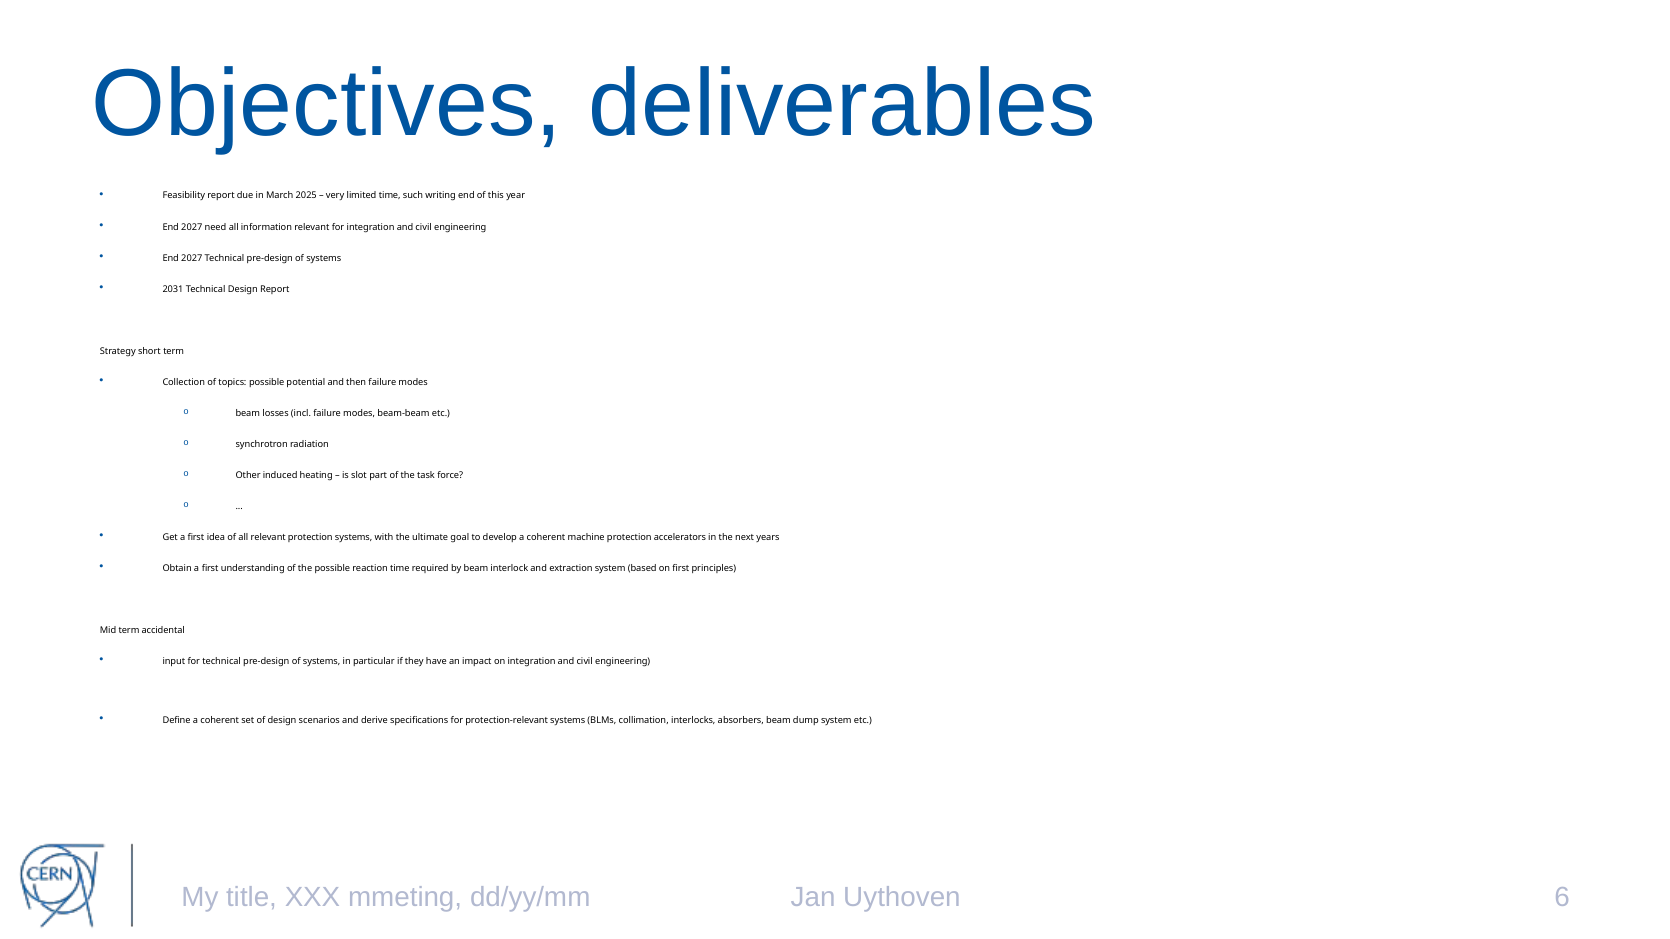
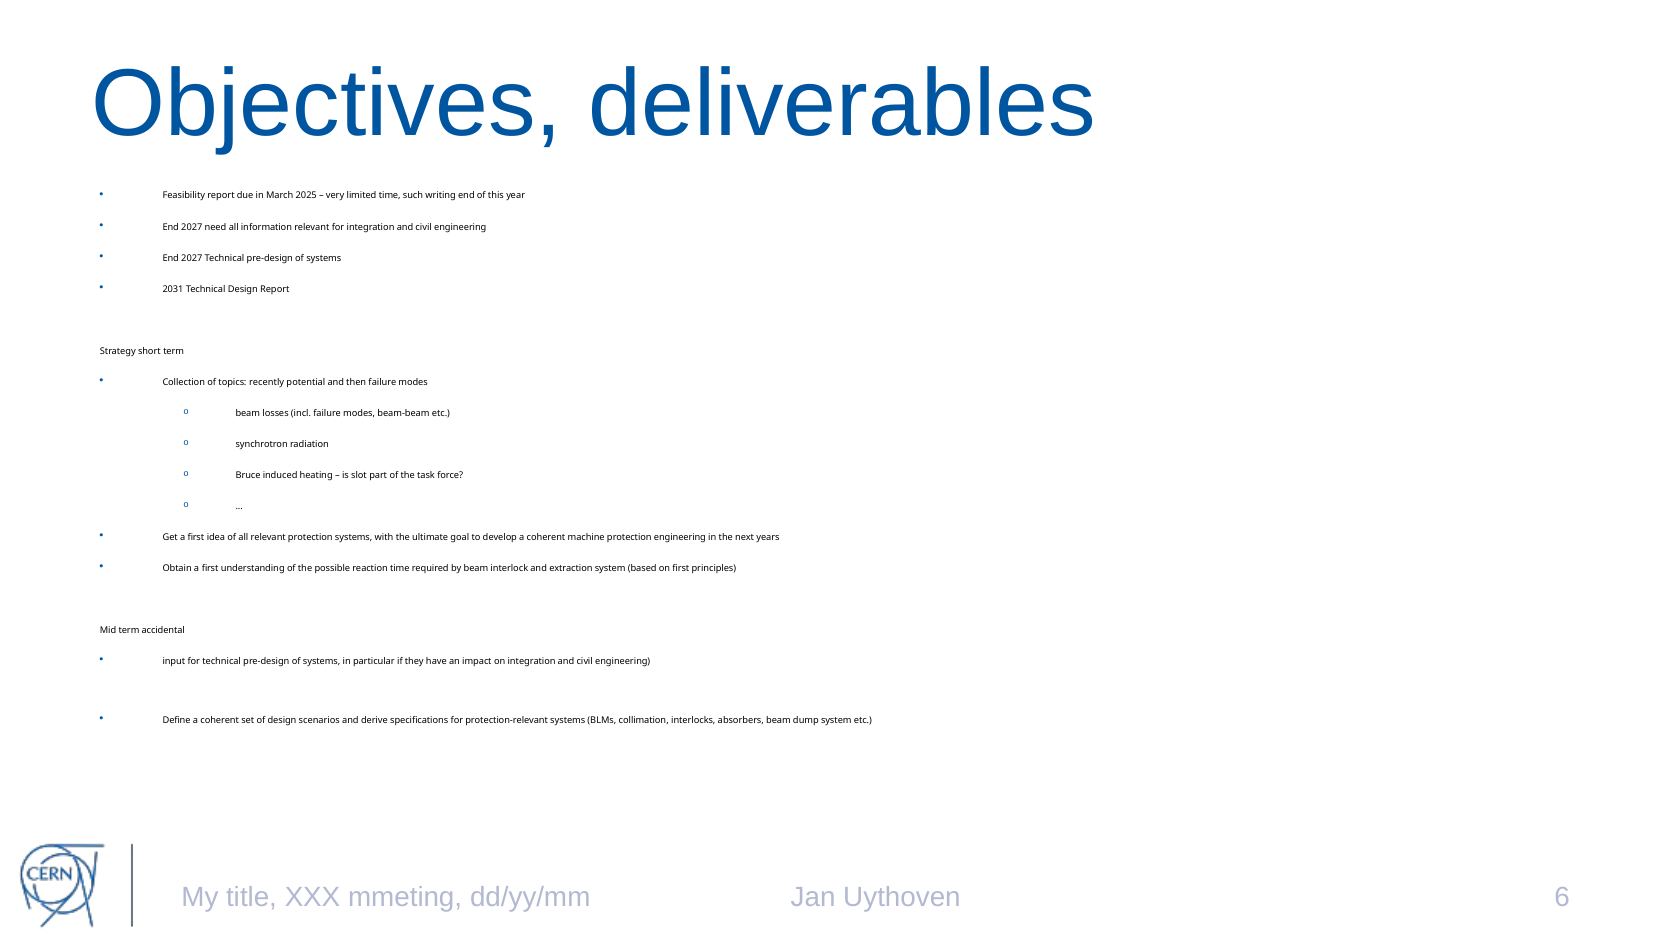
topics possible: possible -> recently (267, 382)
Other: Other -> Bruce (248, 475)
protection accelerators: accelerators -> engineering (680, 537)
